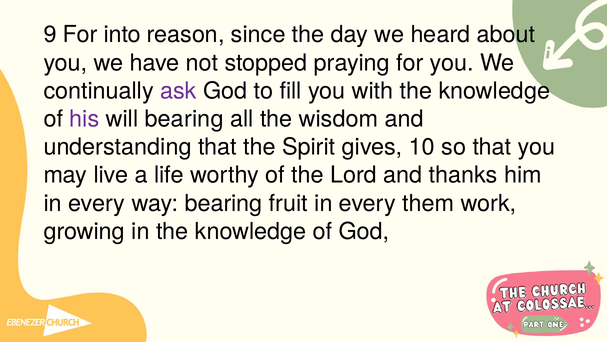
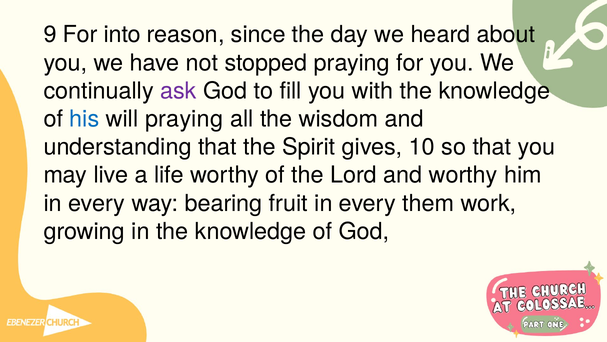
his colour: purple -> blue (84, 119)
will bearing: bearing -> praying (184, 119)
and thanks: thanks -> worthy (463, 175)
